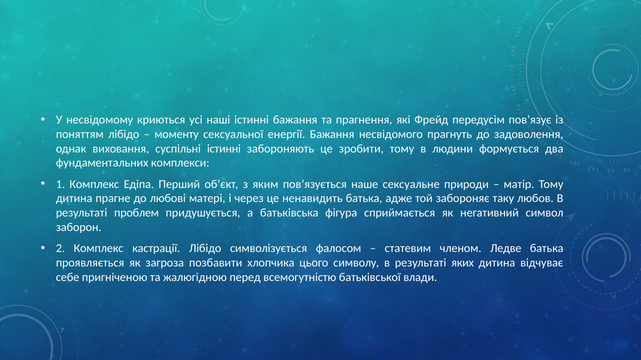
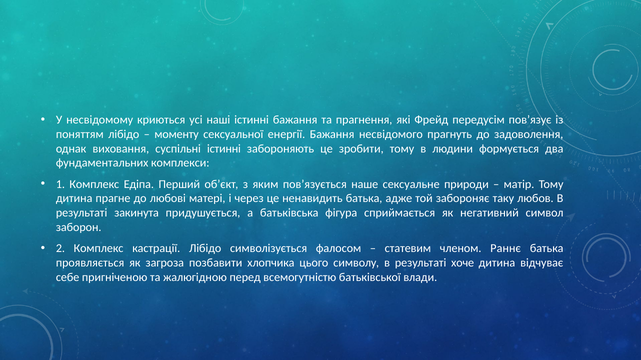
проблем: проблем -> закинута (137, 213)
Ледве: Ледве -> Раннє (506, 249)
яких: яких -> хоче (463, 263)
